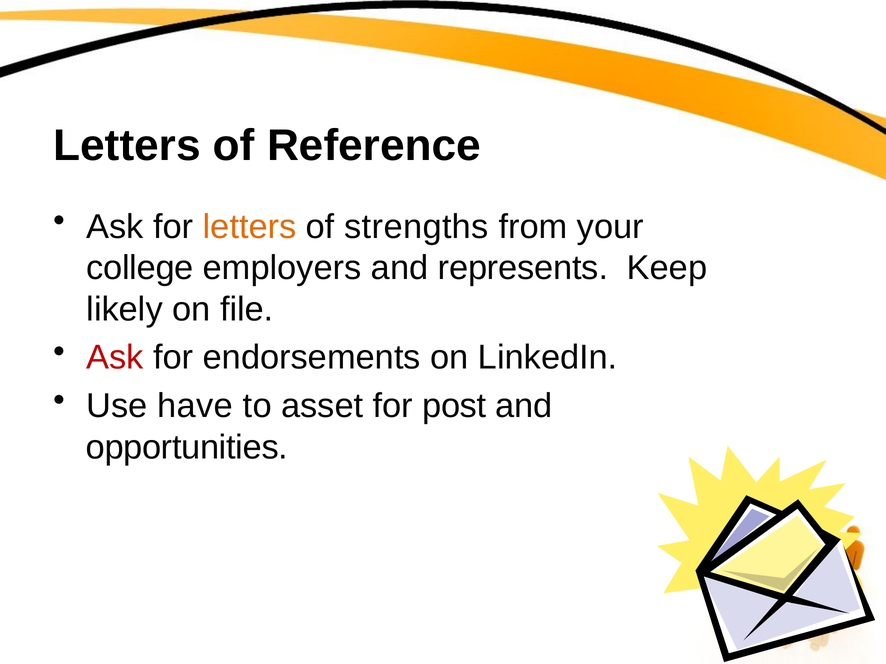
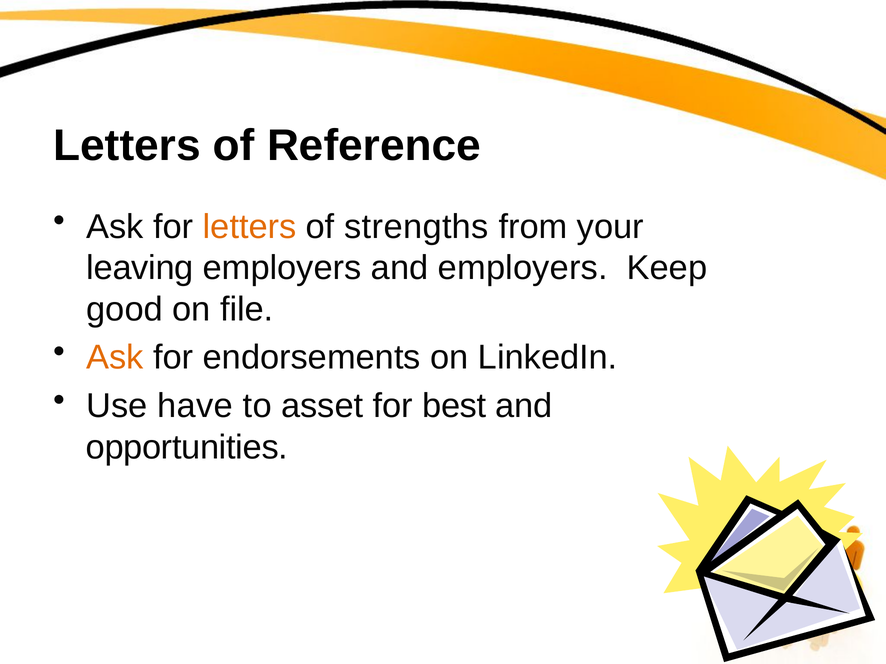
college: college -> leaving (140, 268)
and represents: represents -> employers (523, 268)
likely: likely -> good (125, 310)
Ask colour: red -> orange (115, 358)
post: post -> best (454, 406)
